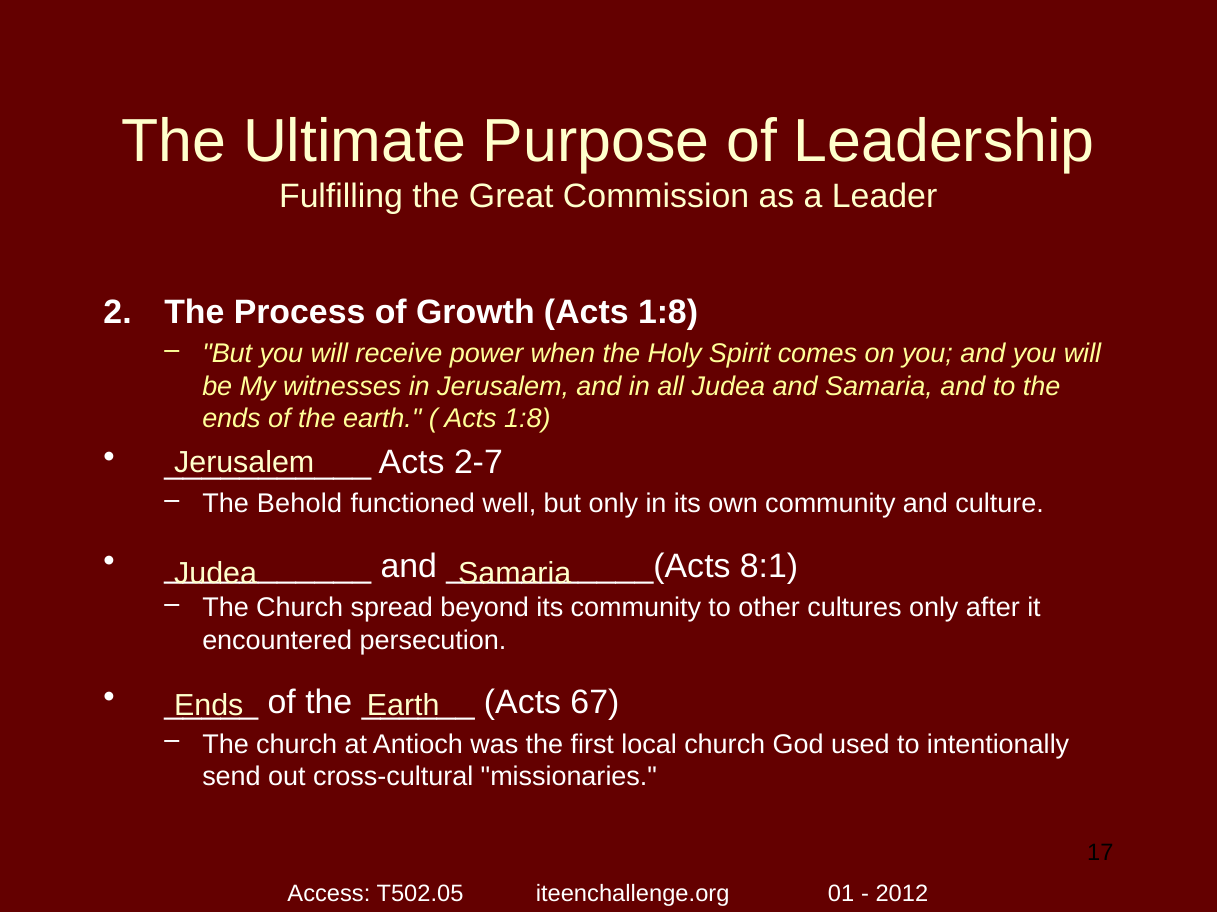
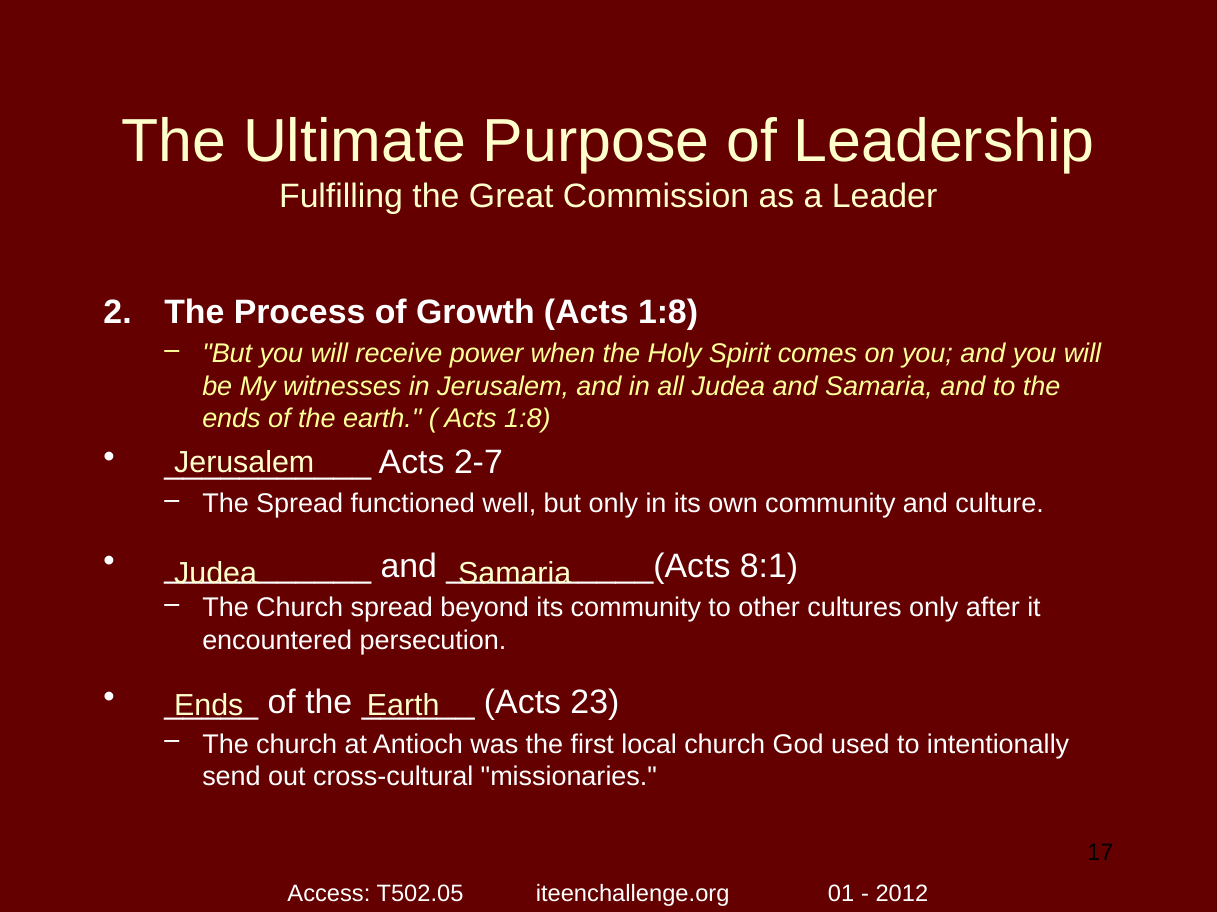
The Behold: Behold -> Spread (300, 504)
67: 67 -> 23 (595, 703)
